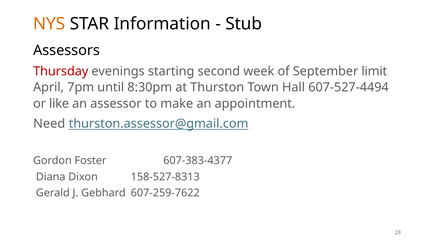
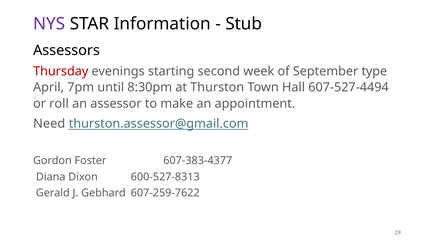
NYS colour: orange -> purple (49, 24)
limit: limit -> type (374, 71)
like: like -> roll (59, 104)
158-527-8313: 158-527-8313 -> 600-527-8313 (165, 177)
